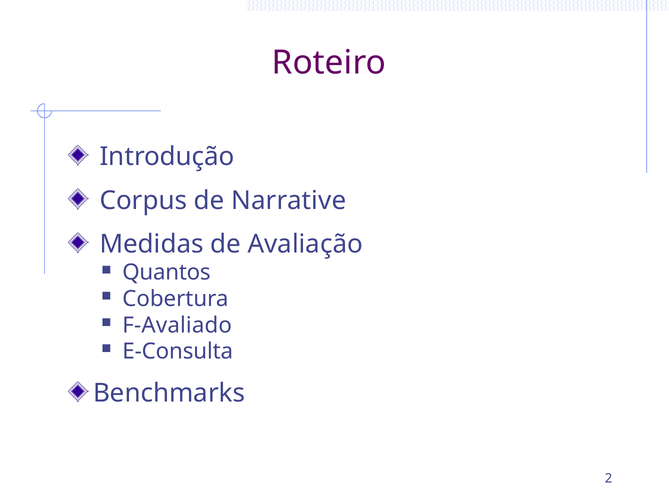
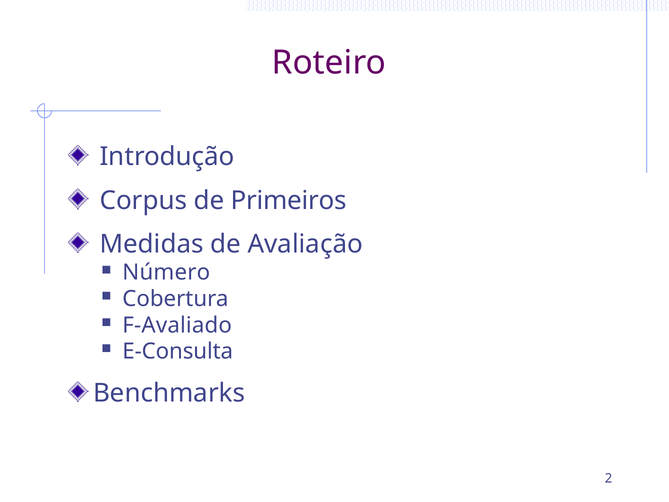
Narrative: Narrative -> Primeiros (289, 200)
Quantos: Quantos -> Número (166, 272)
